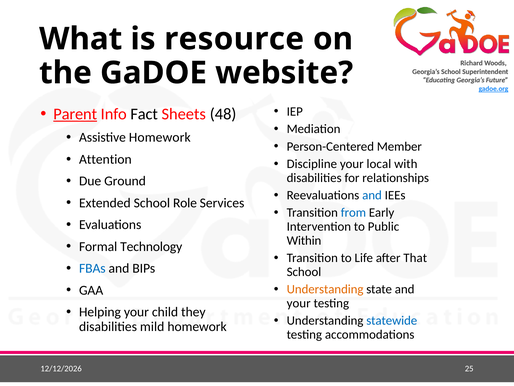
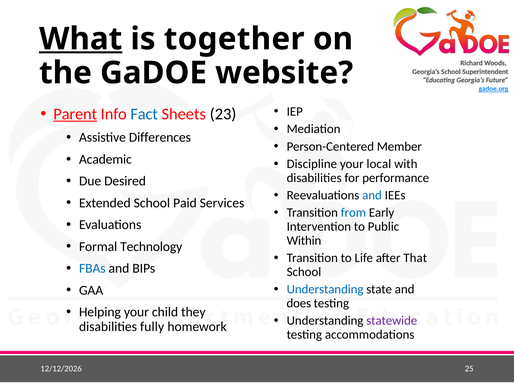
What underline: none -> present (81, 39)
resource: resource -> together (234, 39)
Fact colour: black -> blue (144, 114)
48: 48 -> 23 (223, 114)
Assistive Homework: Homework -> Differences (160, 137)
Attention: Attention -> Academic (105, 159)
relationships: relationships -> performance (396, 178)
Ground: Ground -> Desired (125, 181)
Role: Role -> Paid (185, 203)
Understanding colour: orange -> blue (325, 289)
your: your -> does (299, 303)
statewide colour: blue -> purple (392, 320)
mild: mild -> fully (152, 326)
